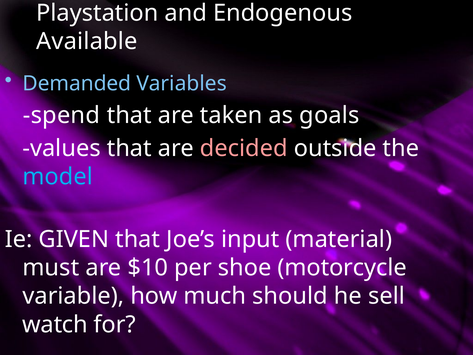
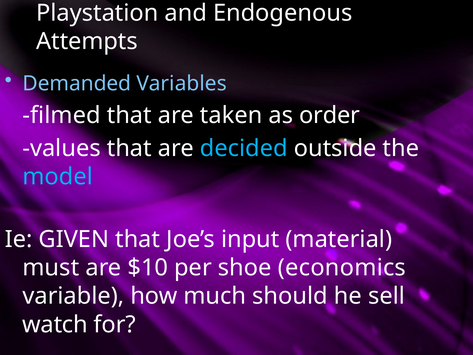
Available: Available -> Attempts (87, 41)
spend: spend -> filmed (62, 115)
goals: goals -> order (330, 115)
decided colour: pink -> light blue (244, 148)
motorcycle: motorcycle -> economics (342, 268)
